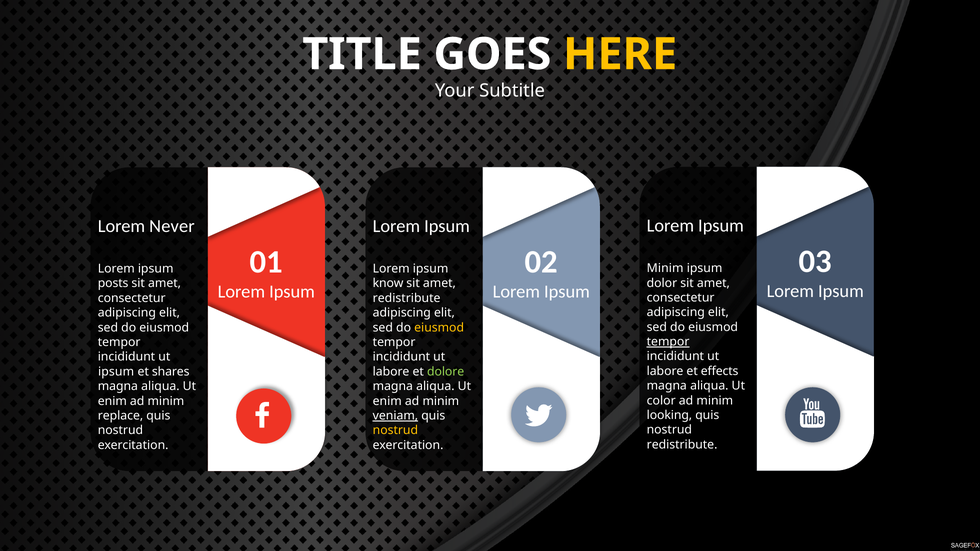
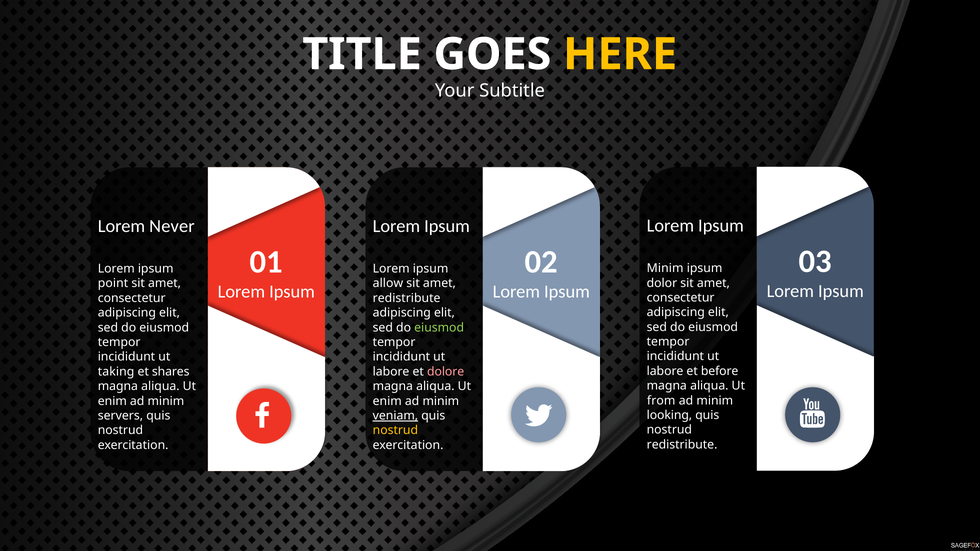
posts: posts -> point (113, 284)
know: know -> allow (388, 284)
eiusmod colour: yellow -> light green (439, 328)
tempor underline: present -> none (668, 342)
effects: effects -> before (720, 371)
ipsum: ipsum -> taking (116, 372)
dolore colour: light green -> pink (446, 372)
color: color -> from (661, 401)
replace: replace -> servers (120, 416)
